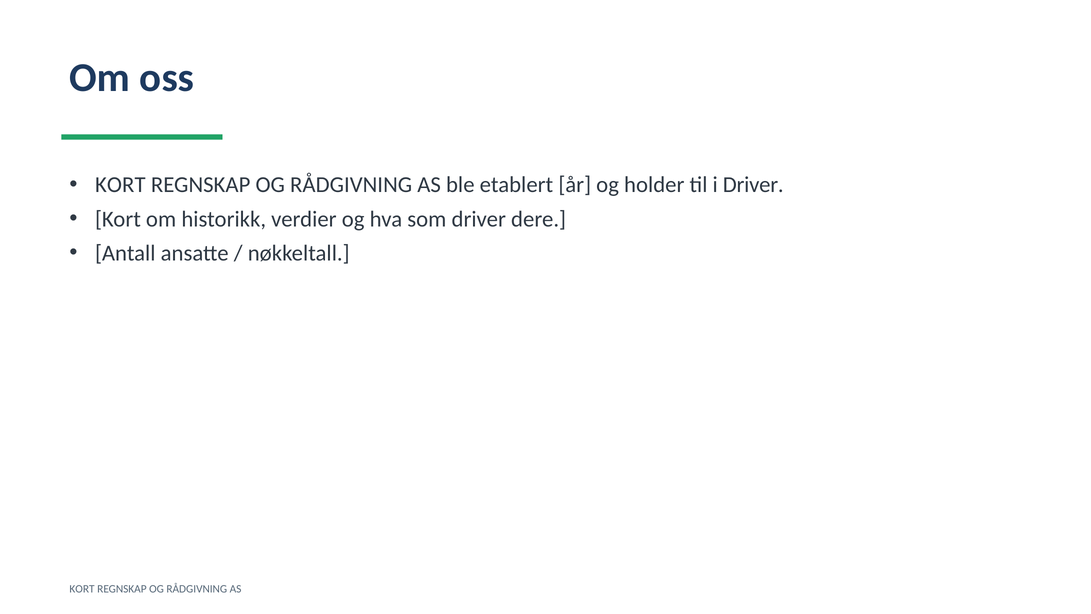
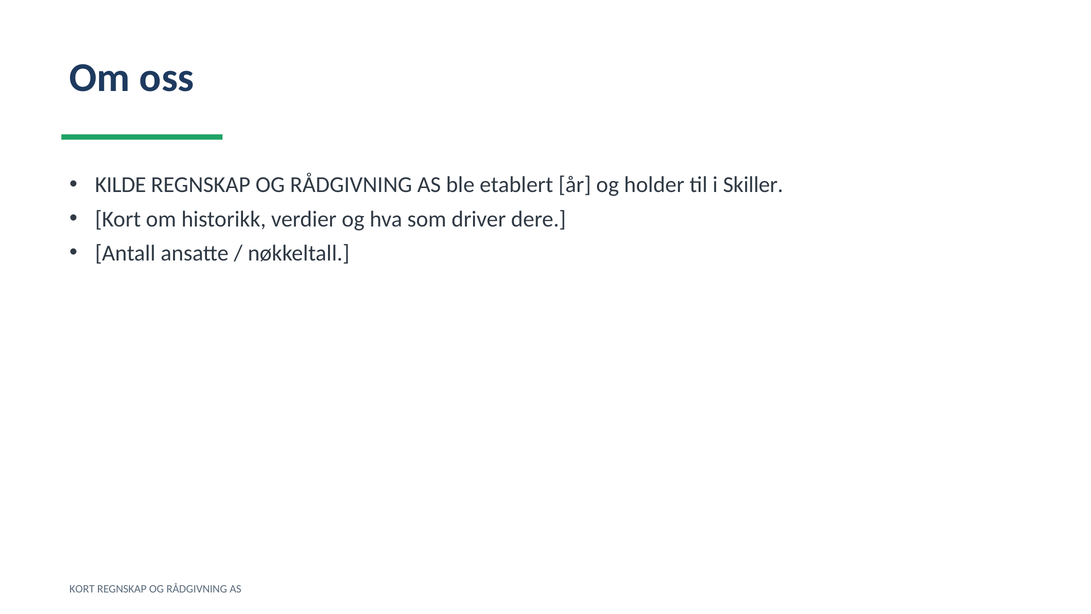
KORT: KORT -> KILDE (121, 185)
i Driver: Driver -> Skiller (753, 185)
